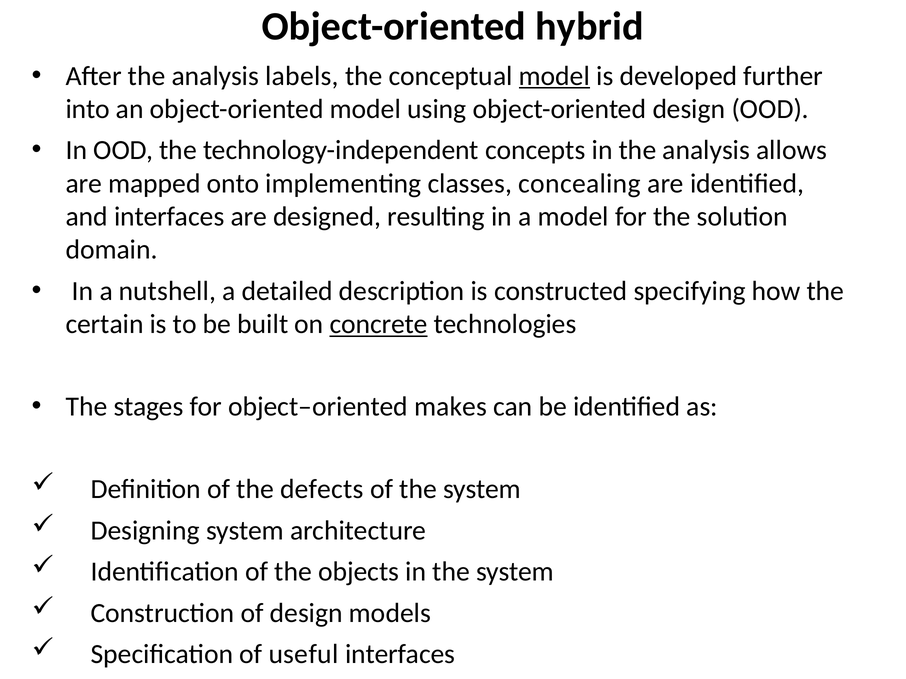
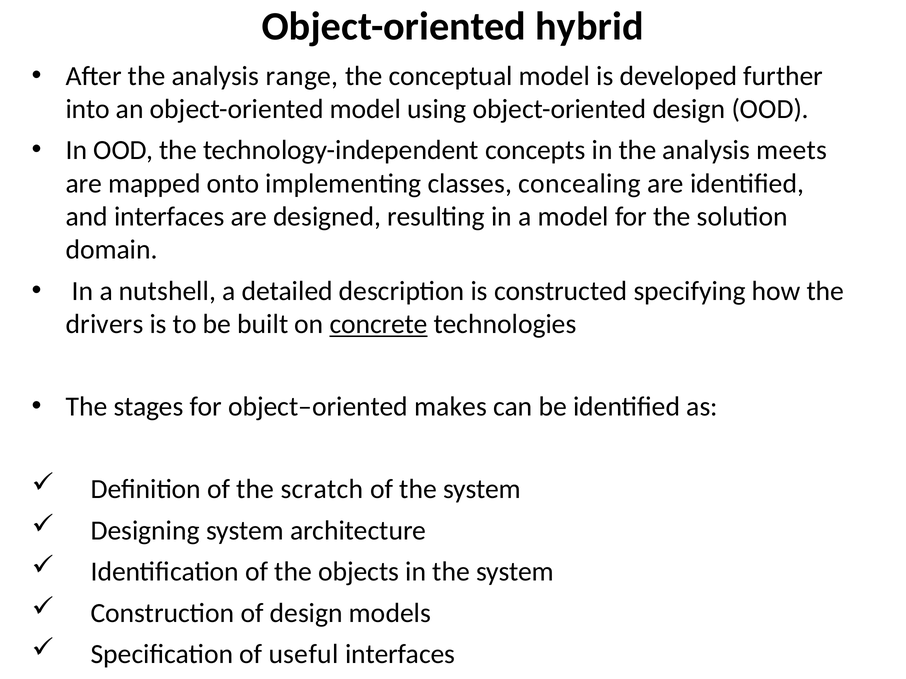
labels: labels -> range (302, 76)
model underline: present -> none (554, 76)
allows: allows -> meets (792, 150)
certain: certain -> drivers (105, 325)
defects: defects -> scratch (322, 490)
